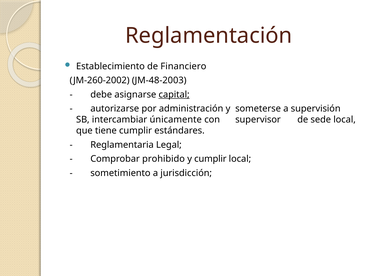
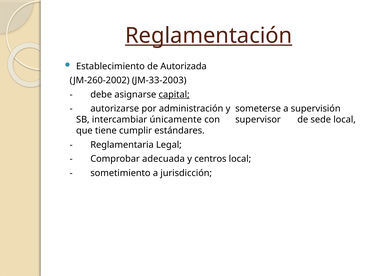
Reglamentación underline: none -> present (209, 36)
Financiero: Financiero -> Autorizada (184, 66)
JM-48-2003: JM-48-2003 -> JM-33-2003 (159, 80)
prohibido: prohibido -> adecuada (164, 159)
y cumplir: cumplir -> centros (210, 159)
